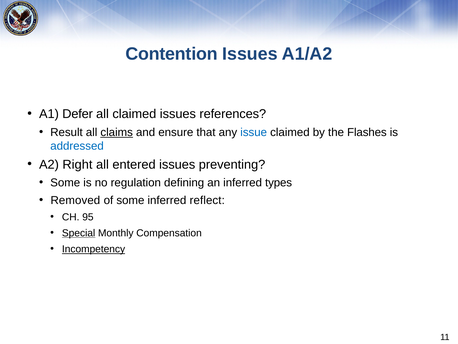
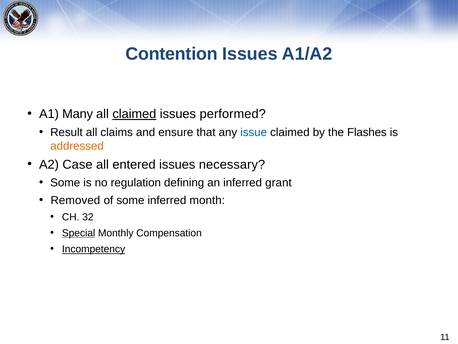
Defer: Defer -> Many (78, 114)
claimed underline: none -> present (134, 114)
references: references -> performed (233, 114)
claims underline: present -> none (117, 132)
addressed colour: blue -> orange (77, 146)
Right: Right -> Case (77, 164)
preventing: preventing -> necessary (232, 164)
types: types -> grant (278, 182)
reflect: reflect -> month (207, 200)
95: 95 -> 32 (88, 217)
